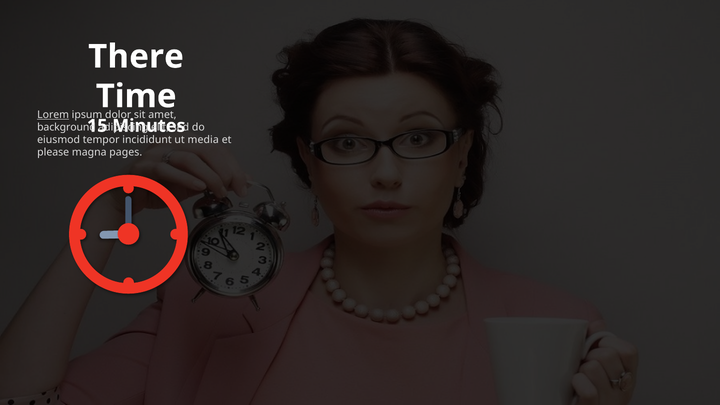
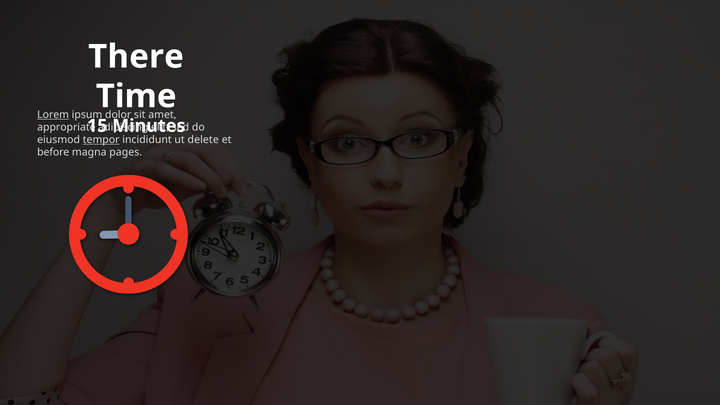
background: background -> appropriate (66, 127)
tempor underline: none -> present (101, 140)
media: media -> delete (203, 140)
please: please -> before (53, 152)
